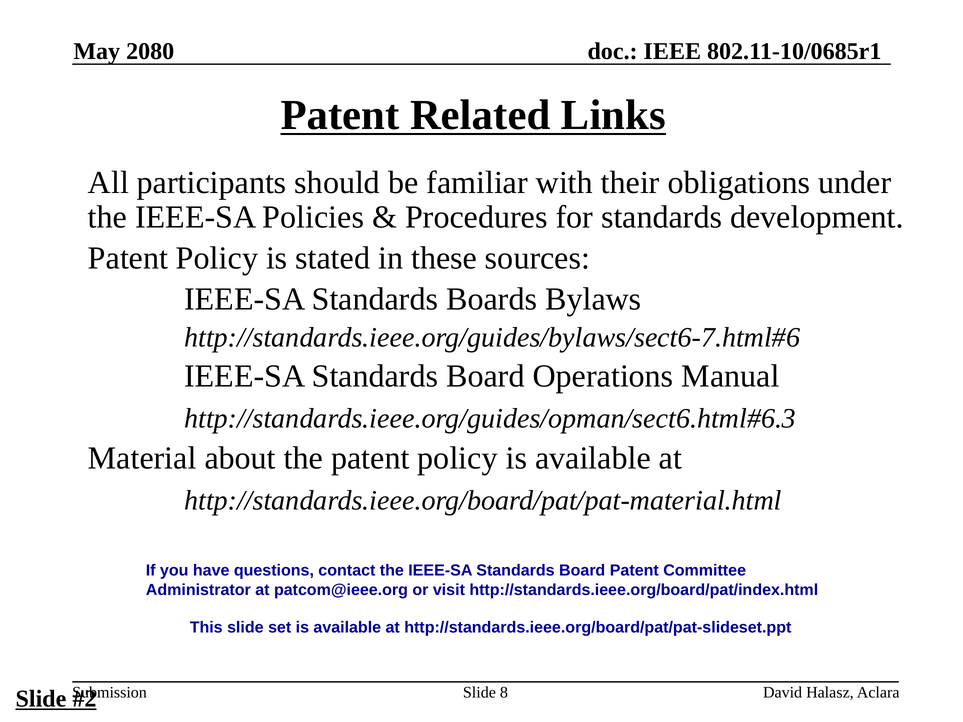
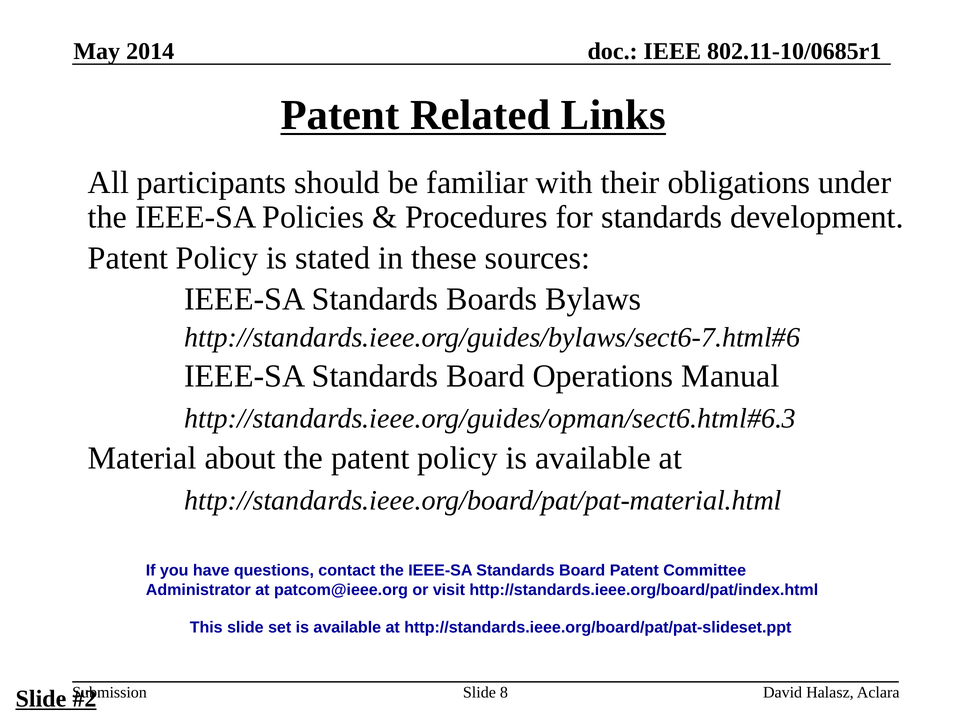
2080: 2080 -> 2014 (150, 51)
